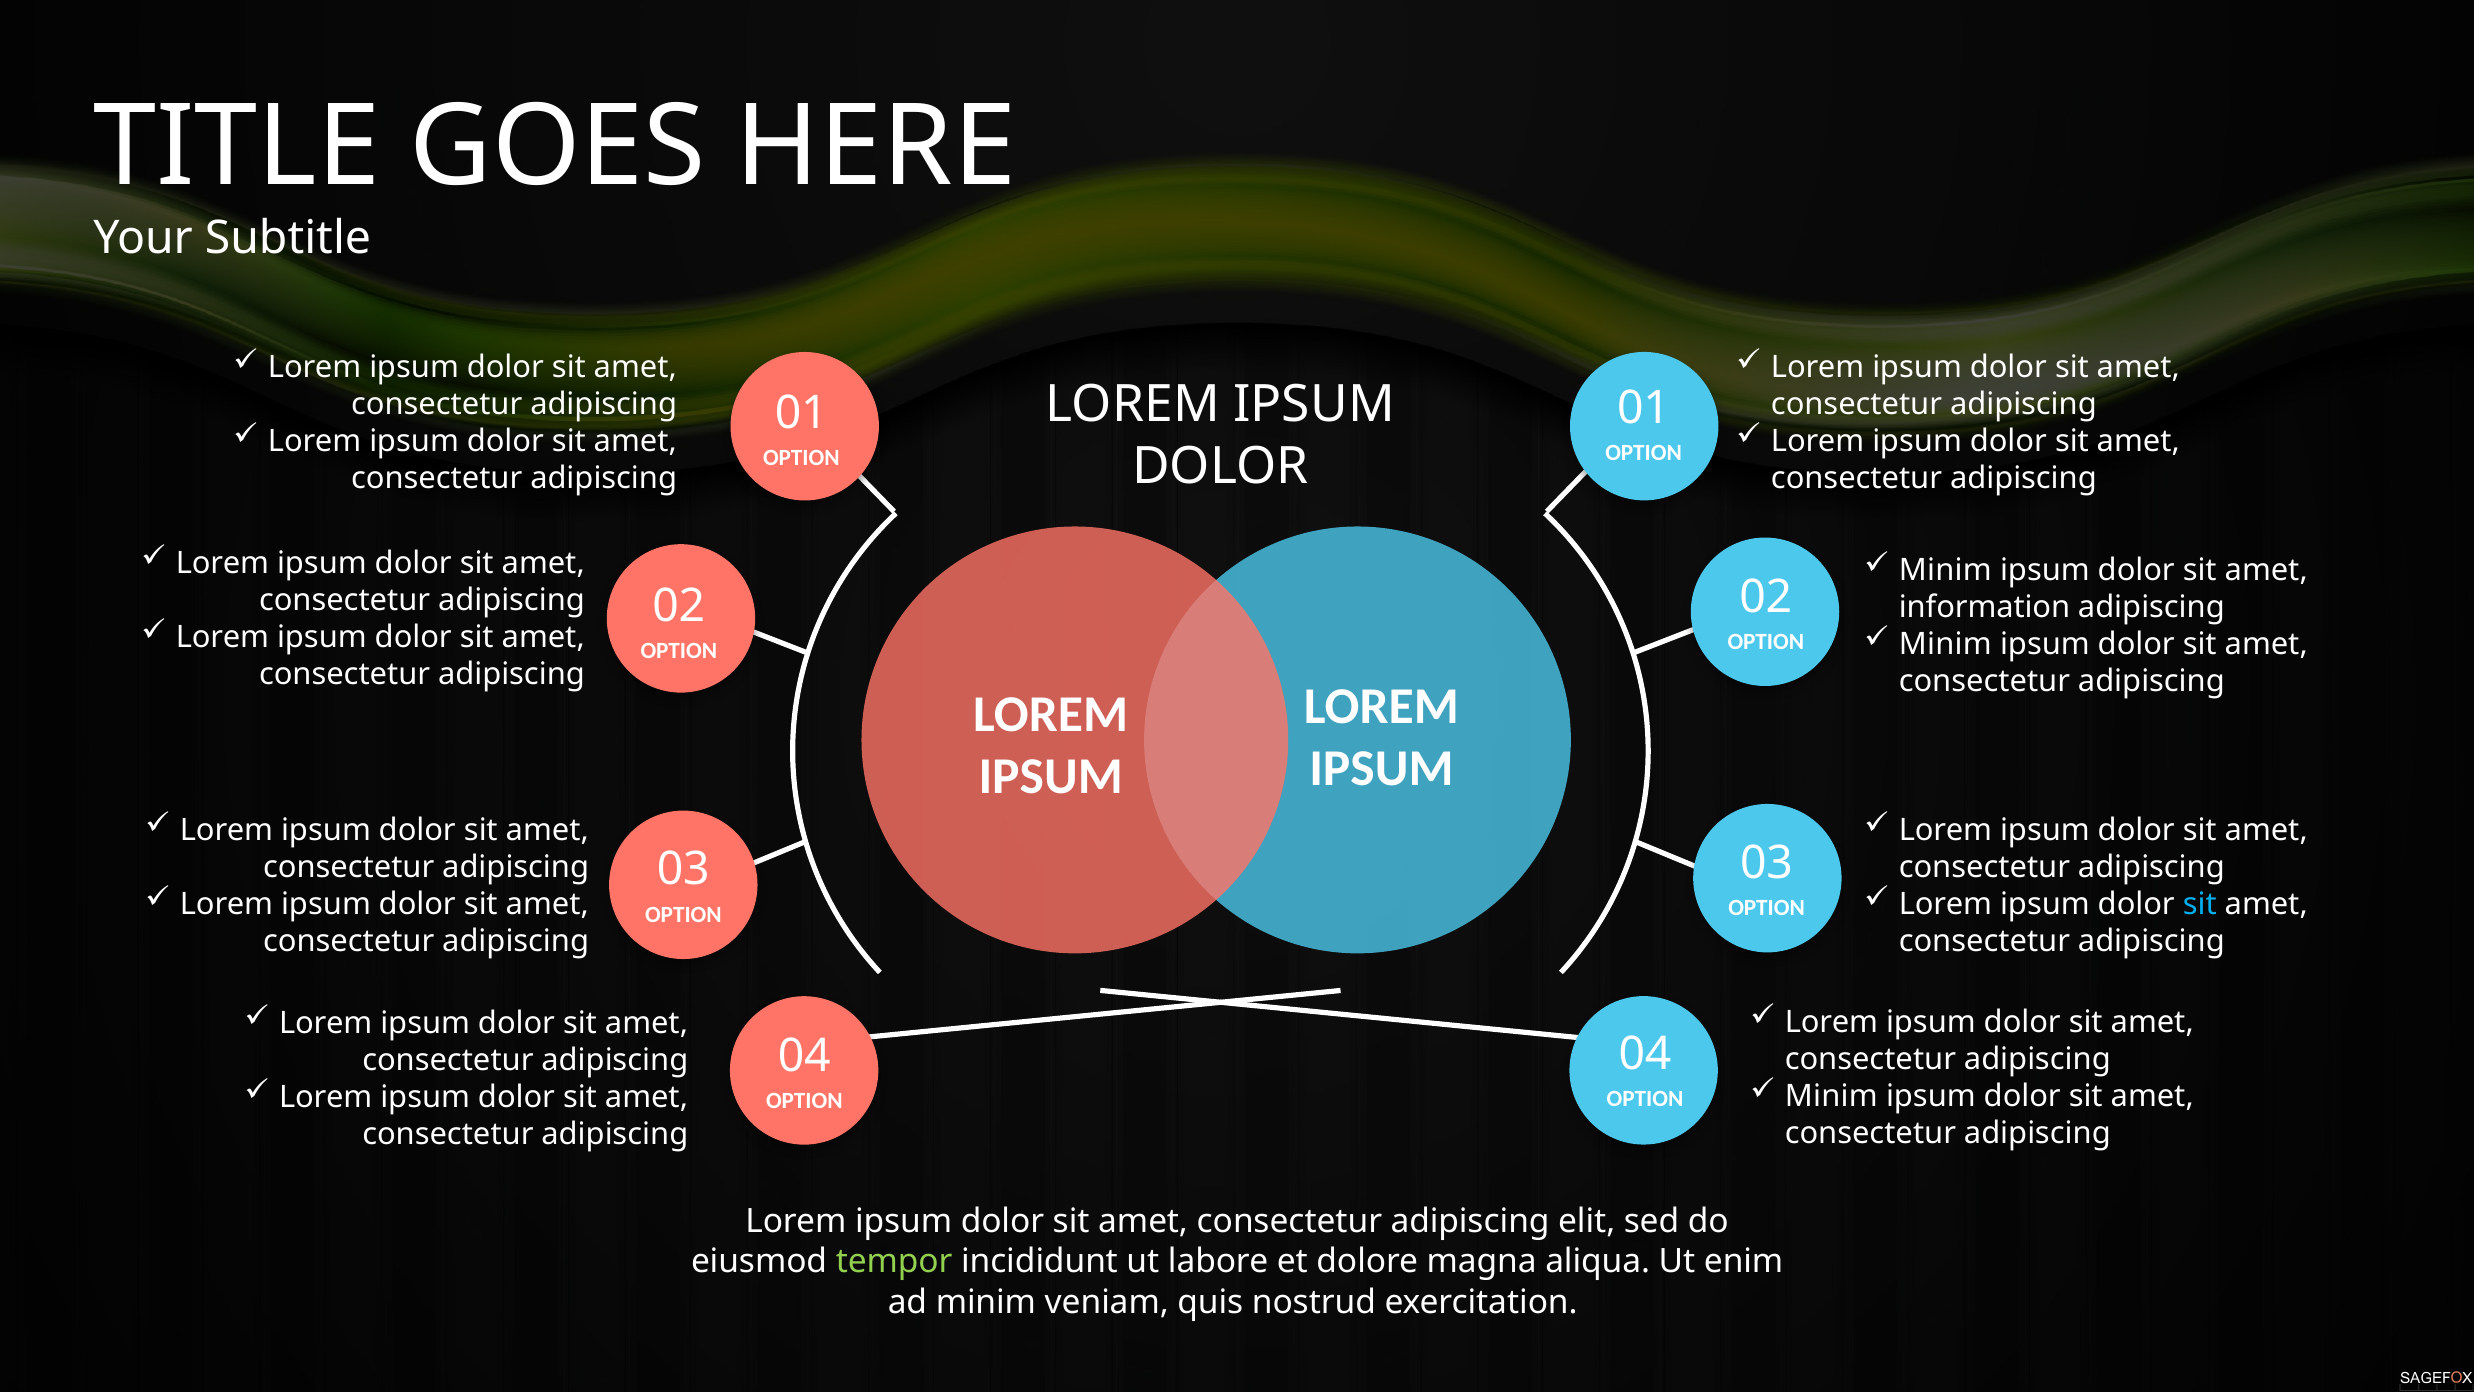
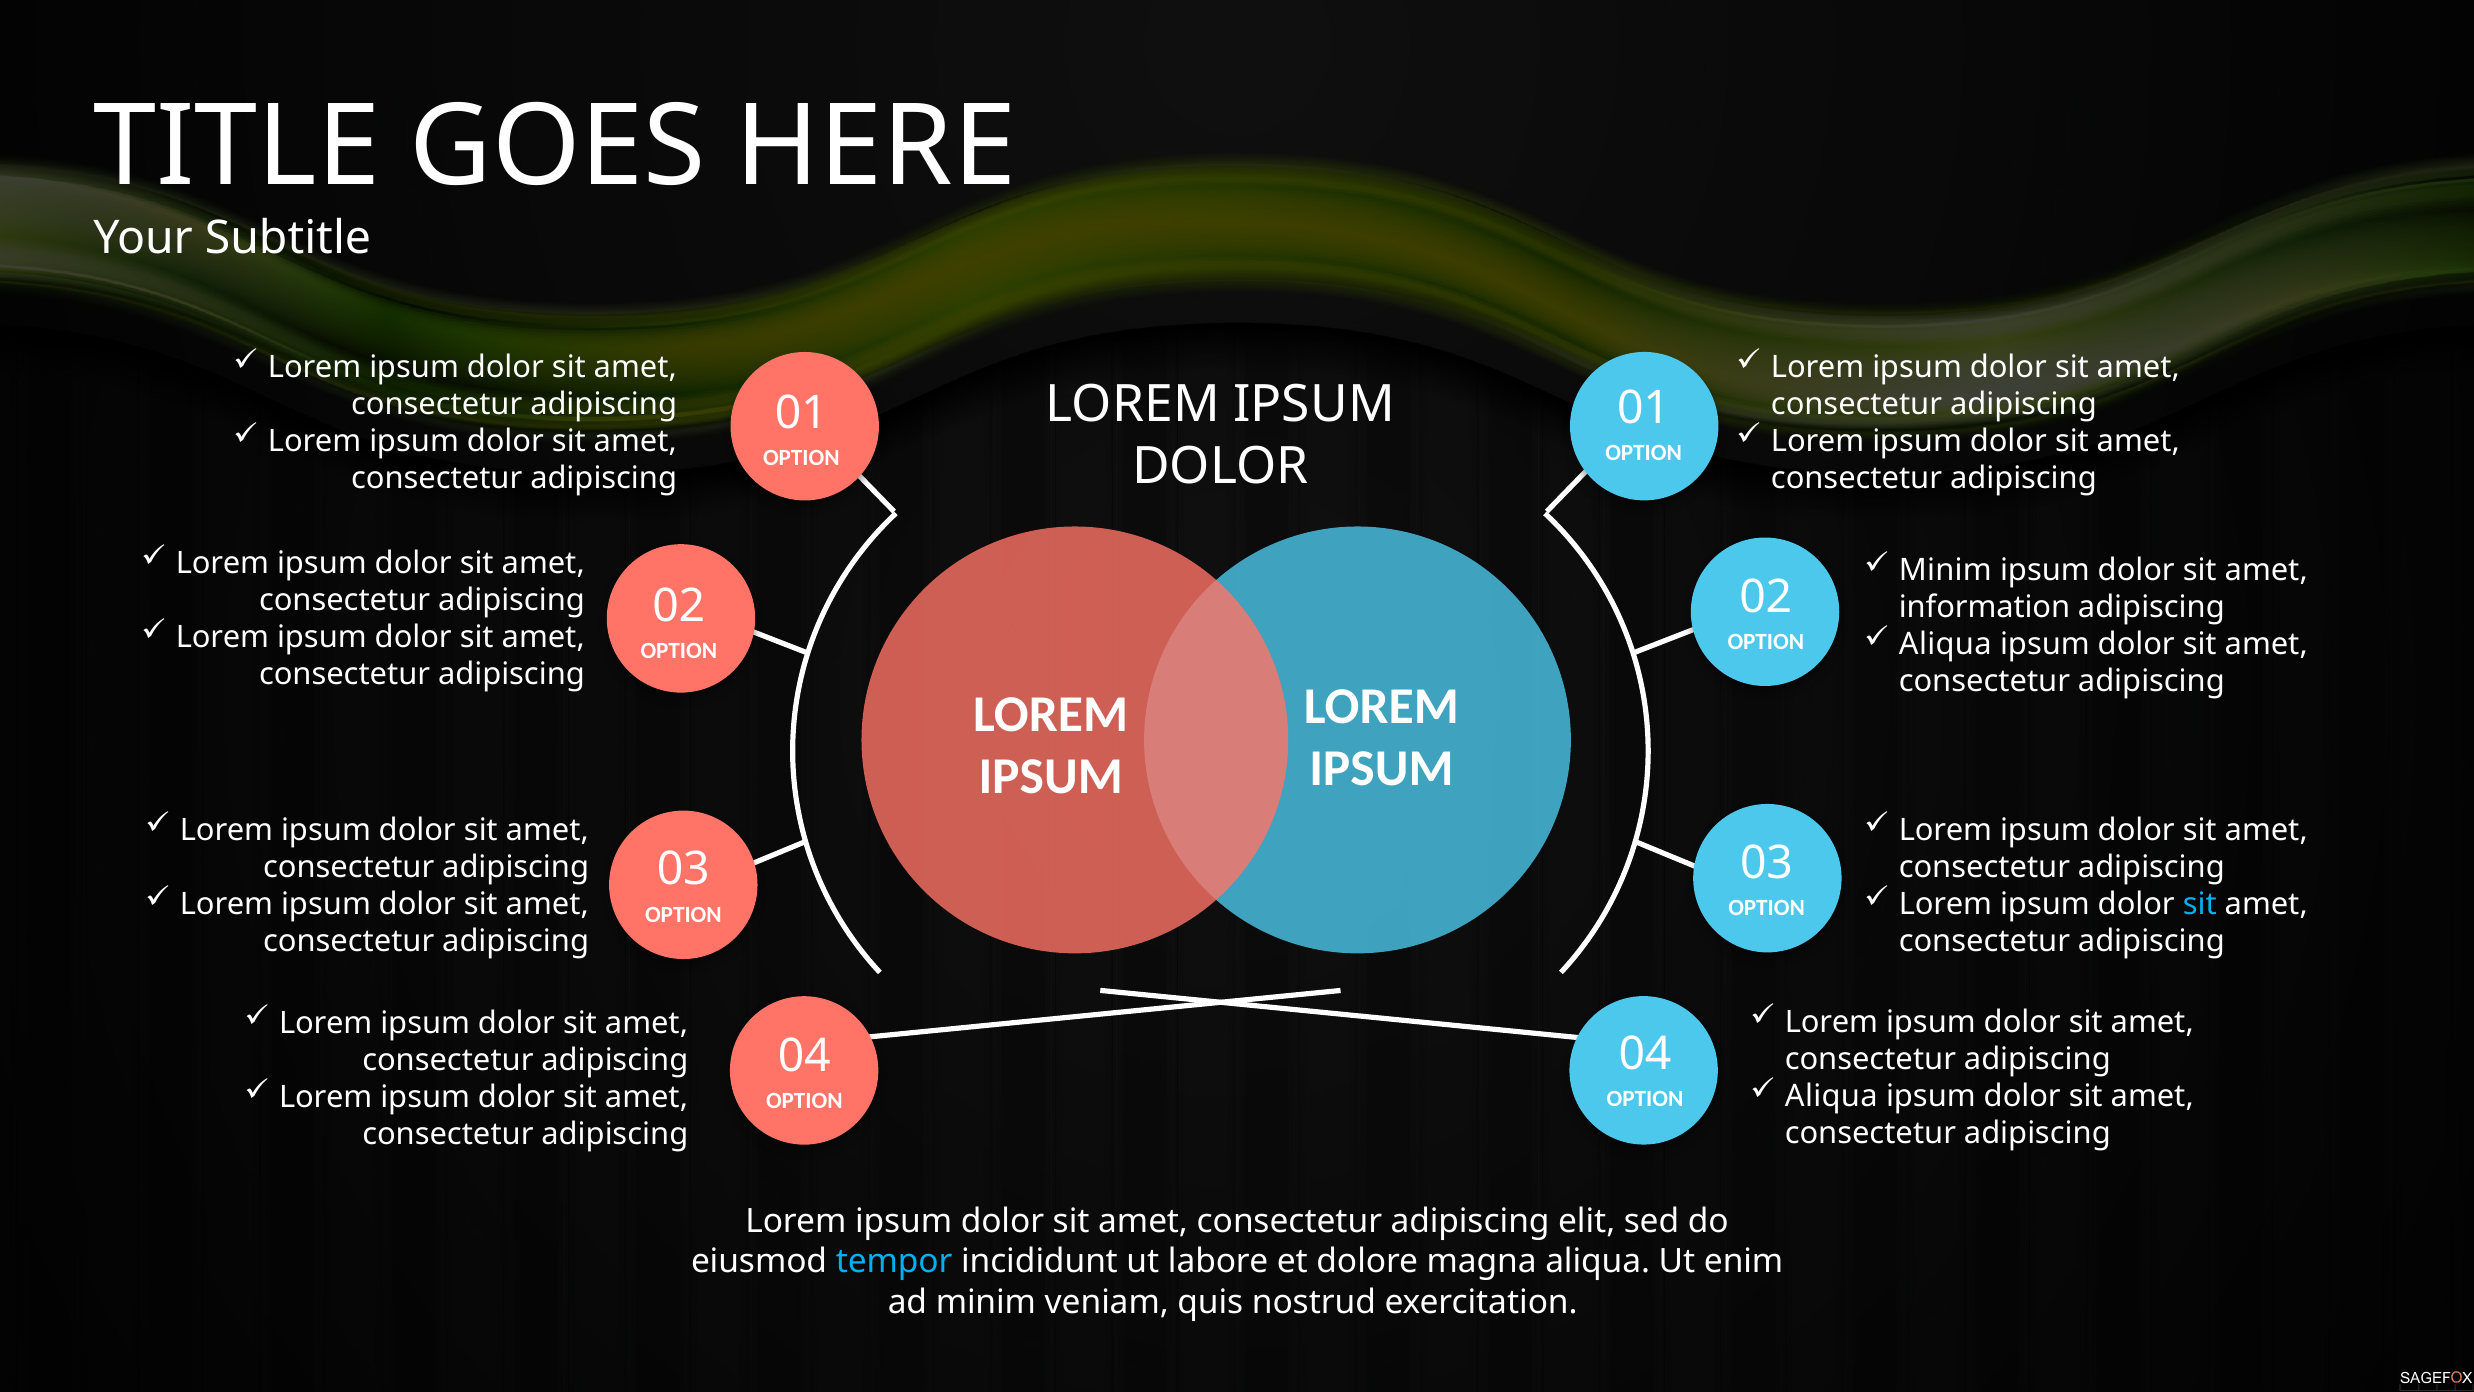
Minim: Minim -> Aliqua (1945, 644)
Minim: Minim -> Aliqua (1831, 1096)
tempor colour: light green -> light blue (894, 1261)
